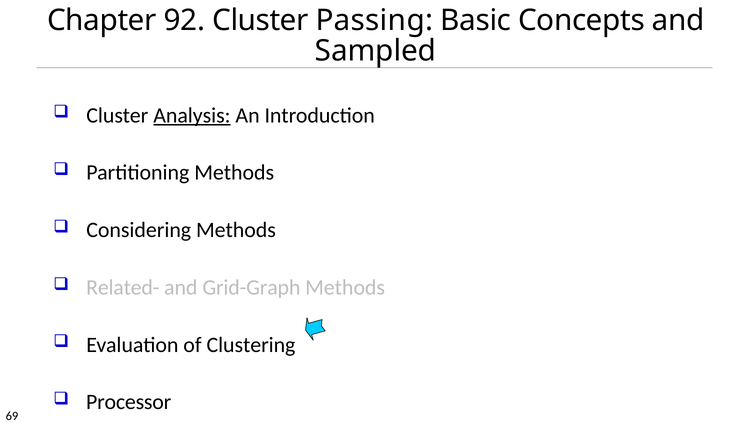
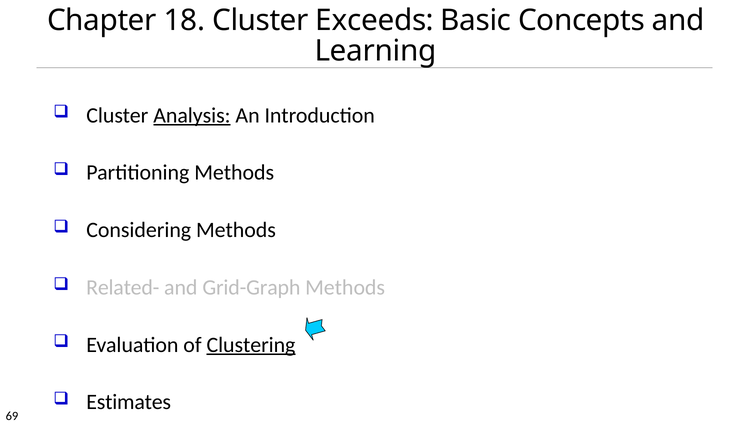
92: 92 -> 18 (184, 20)
Passing: Passing -> Exceeds (375, 20)
Sampled: Sampled -> Learning (376, 51)
Clustering underline: none -> present (251, 344)
Processor: Processor -> Estimates (129, 402)
